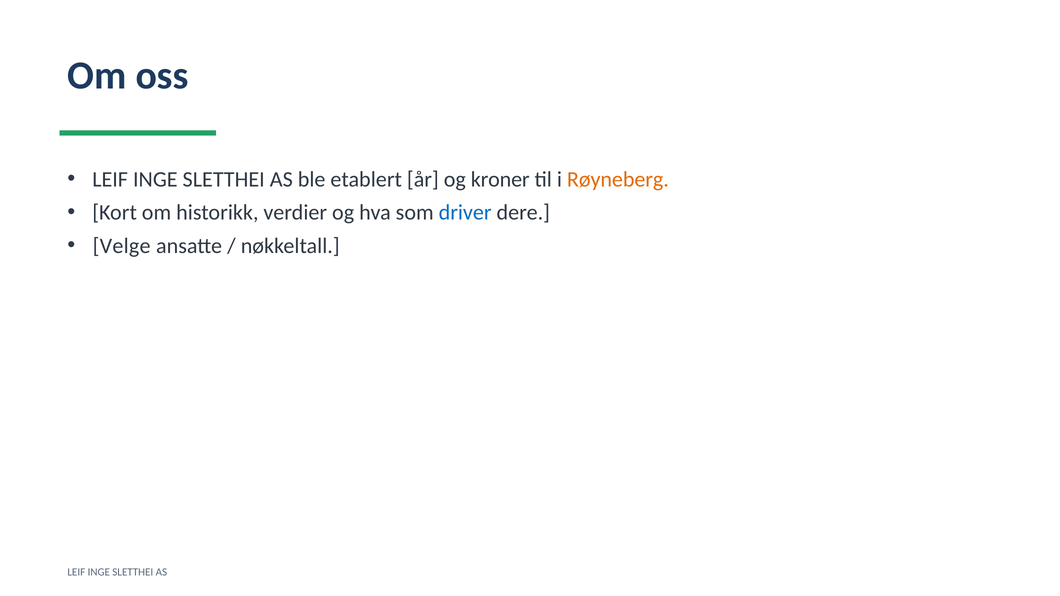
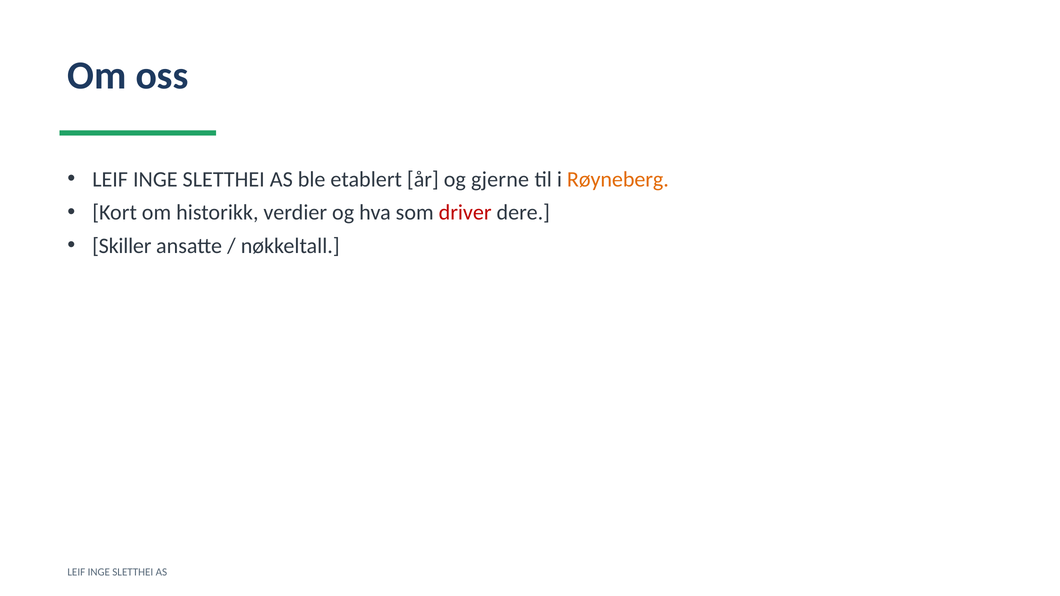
kroner: kroner -> gjerne (500, 180)
driver colour: blue -> red (465, 213)
Velge: Velge -> Skiller (122, 246)
